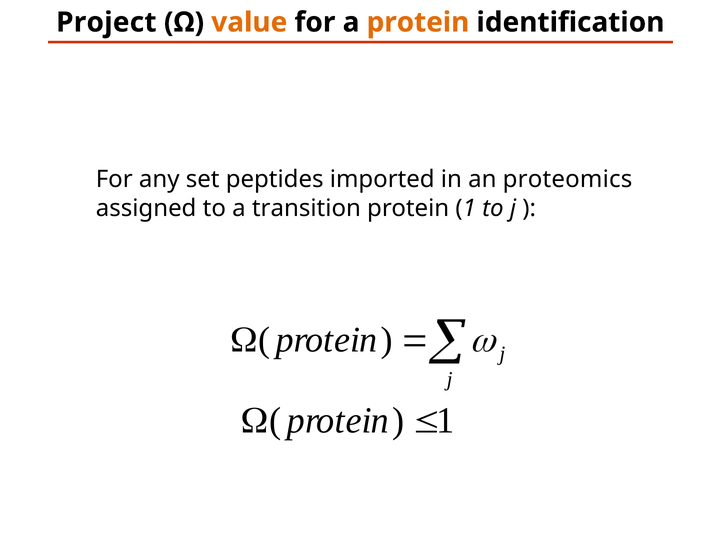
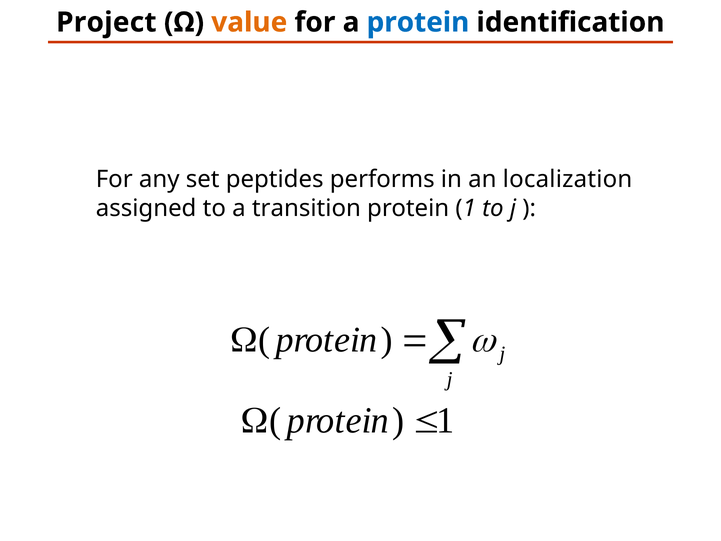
protein colour: orange -> blue (418, 22)
imported: imported -> performs (382, 179)
proteomics: proteomics -> localization (568, 179)
